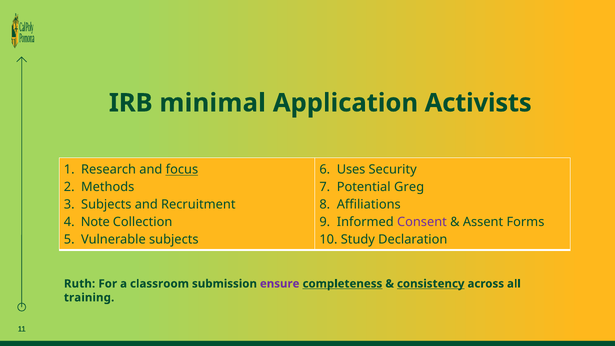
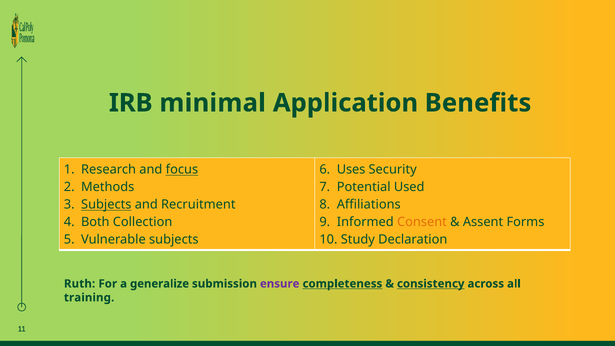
Activists: Activists -> Benefits (478, 103)
Greg: Greg -> Used (409, 187)
Subjects underline: none -> present (106, 205)
Note: Note -> Both (95, 222)
Consent colour: purple -> orange (422, 222)
classroom: classroom -> generalize (160, 284)
